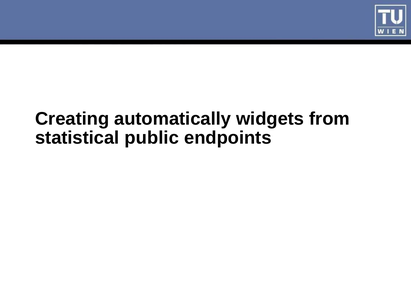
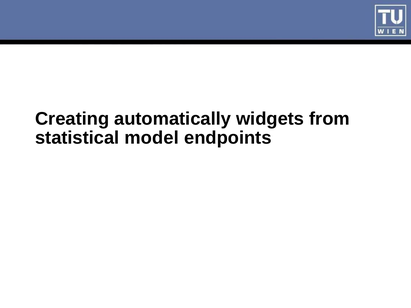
public: public -> model (152, 138)
